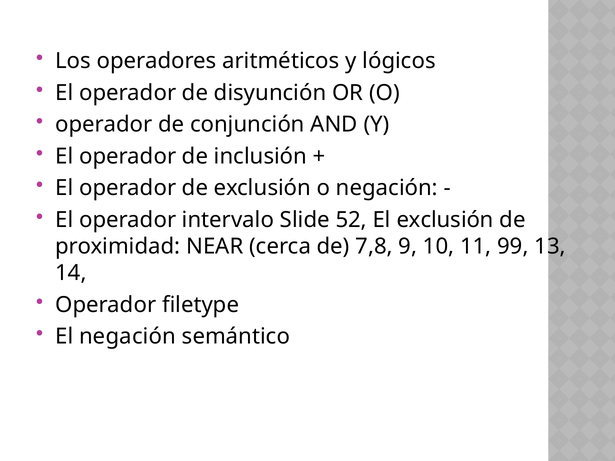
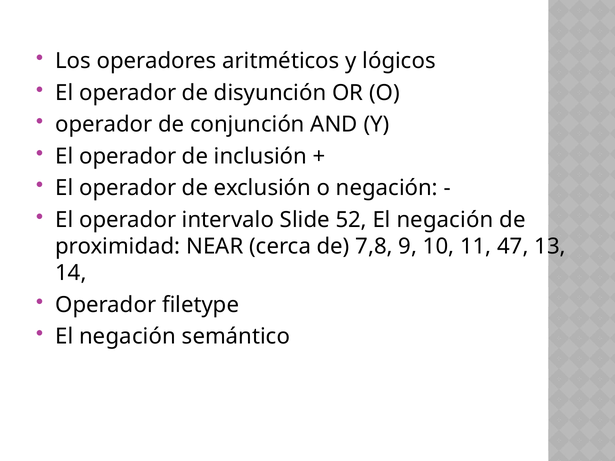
52 El exclusión: exclusión -> negación (445, 220)
99: 99 -> 47 (513, 247)
